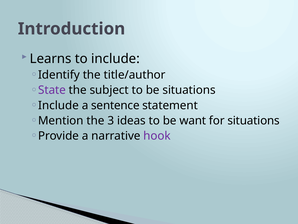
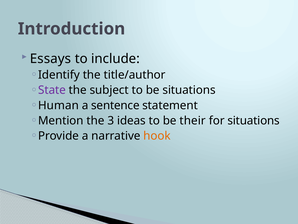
Learns: Learns -> Essays (51, 59)
Include: Include -> Human (58, 105)
want: want -> their (193, 120)
hook colour: purple -> orange (157, 136)
